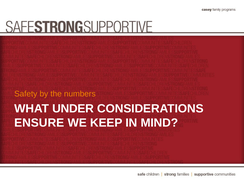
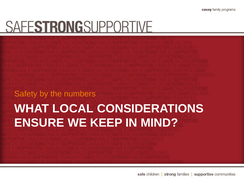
UNDER: UNDER -> LOCAL (73, 109)
